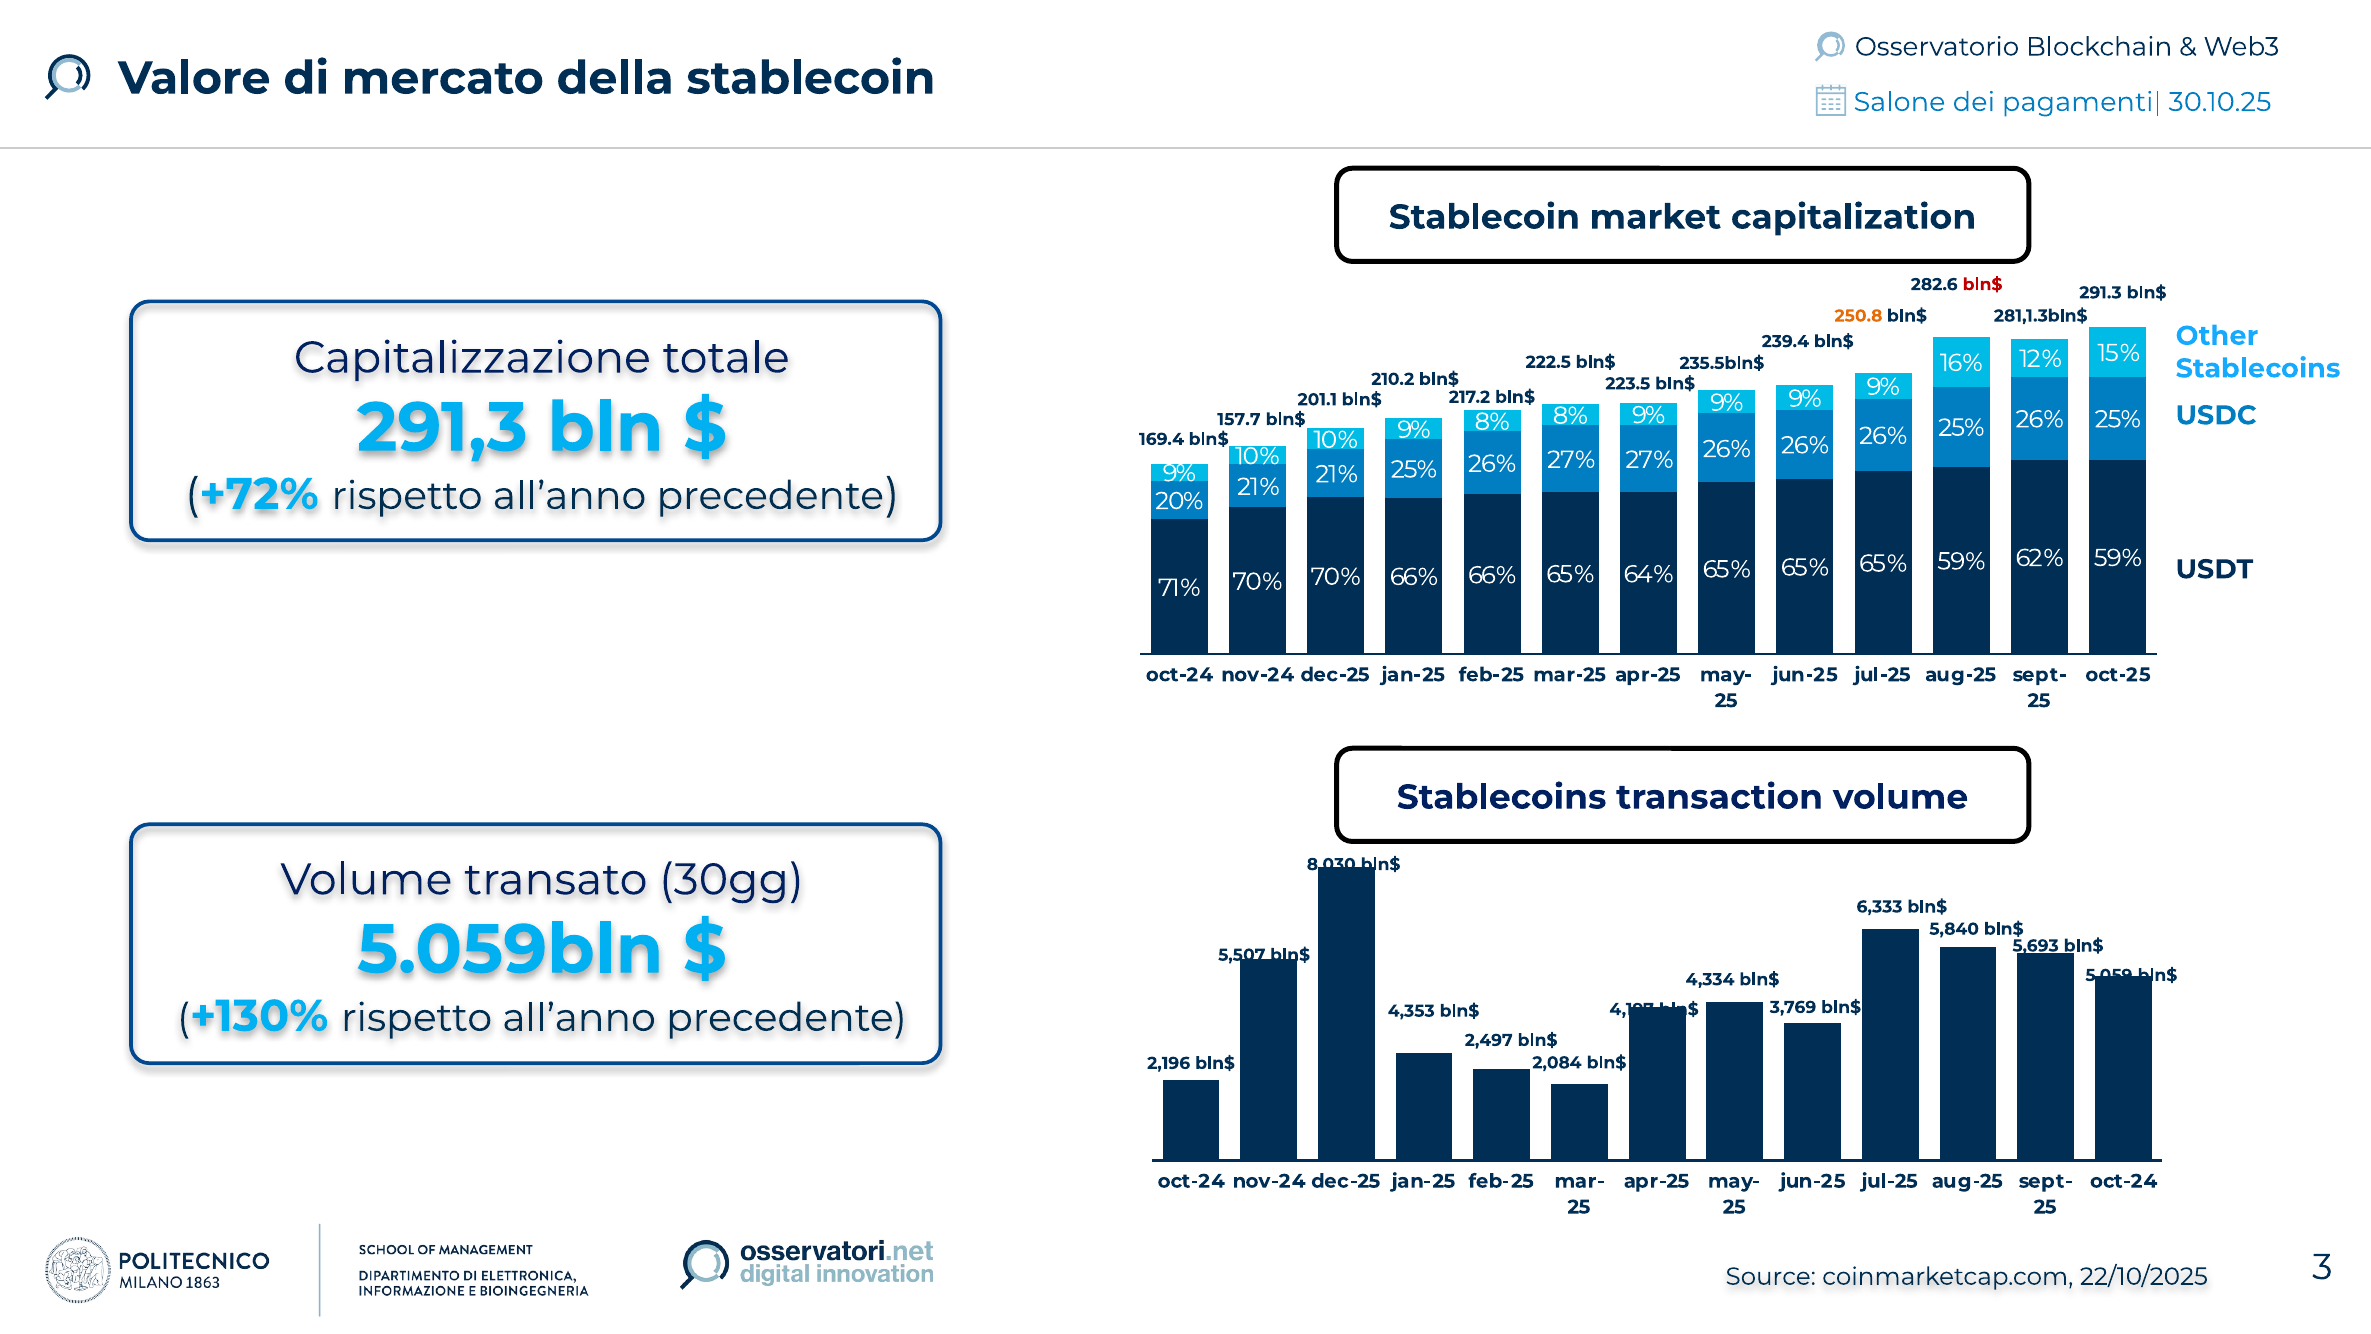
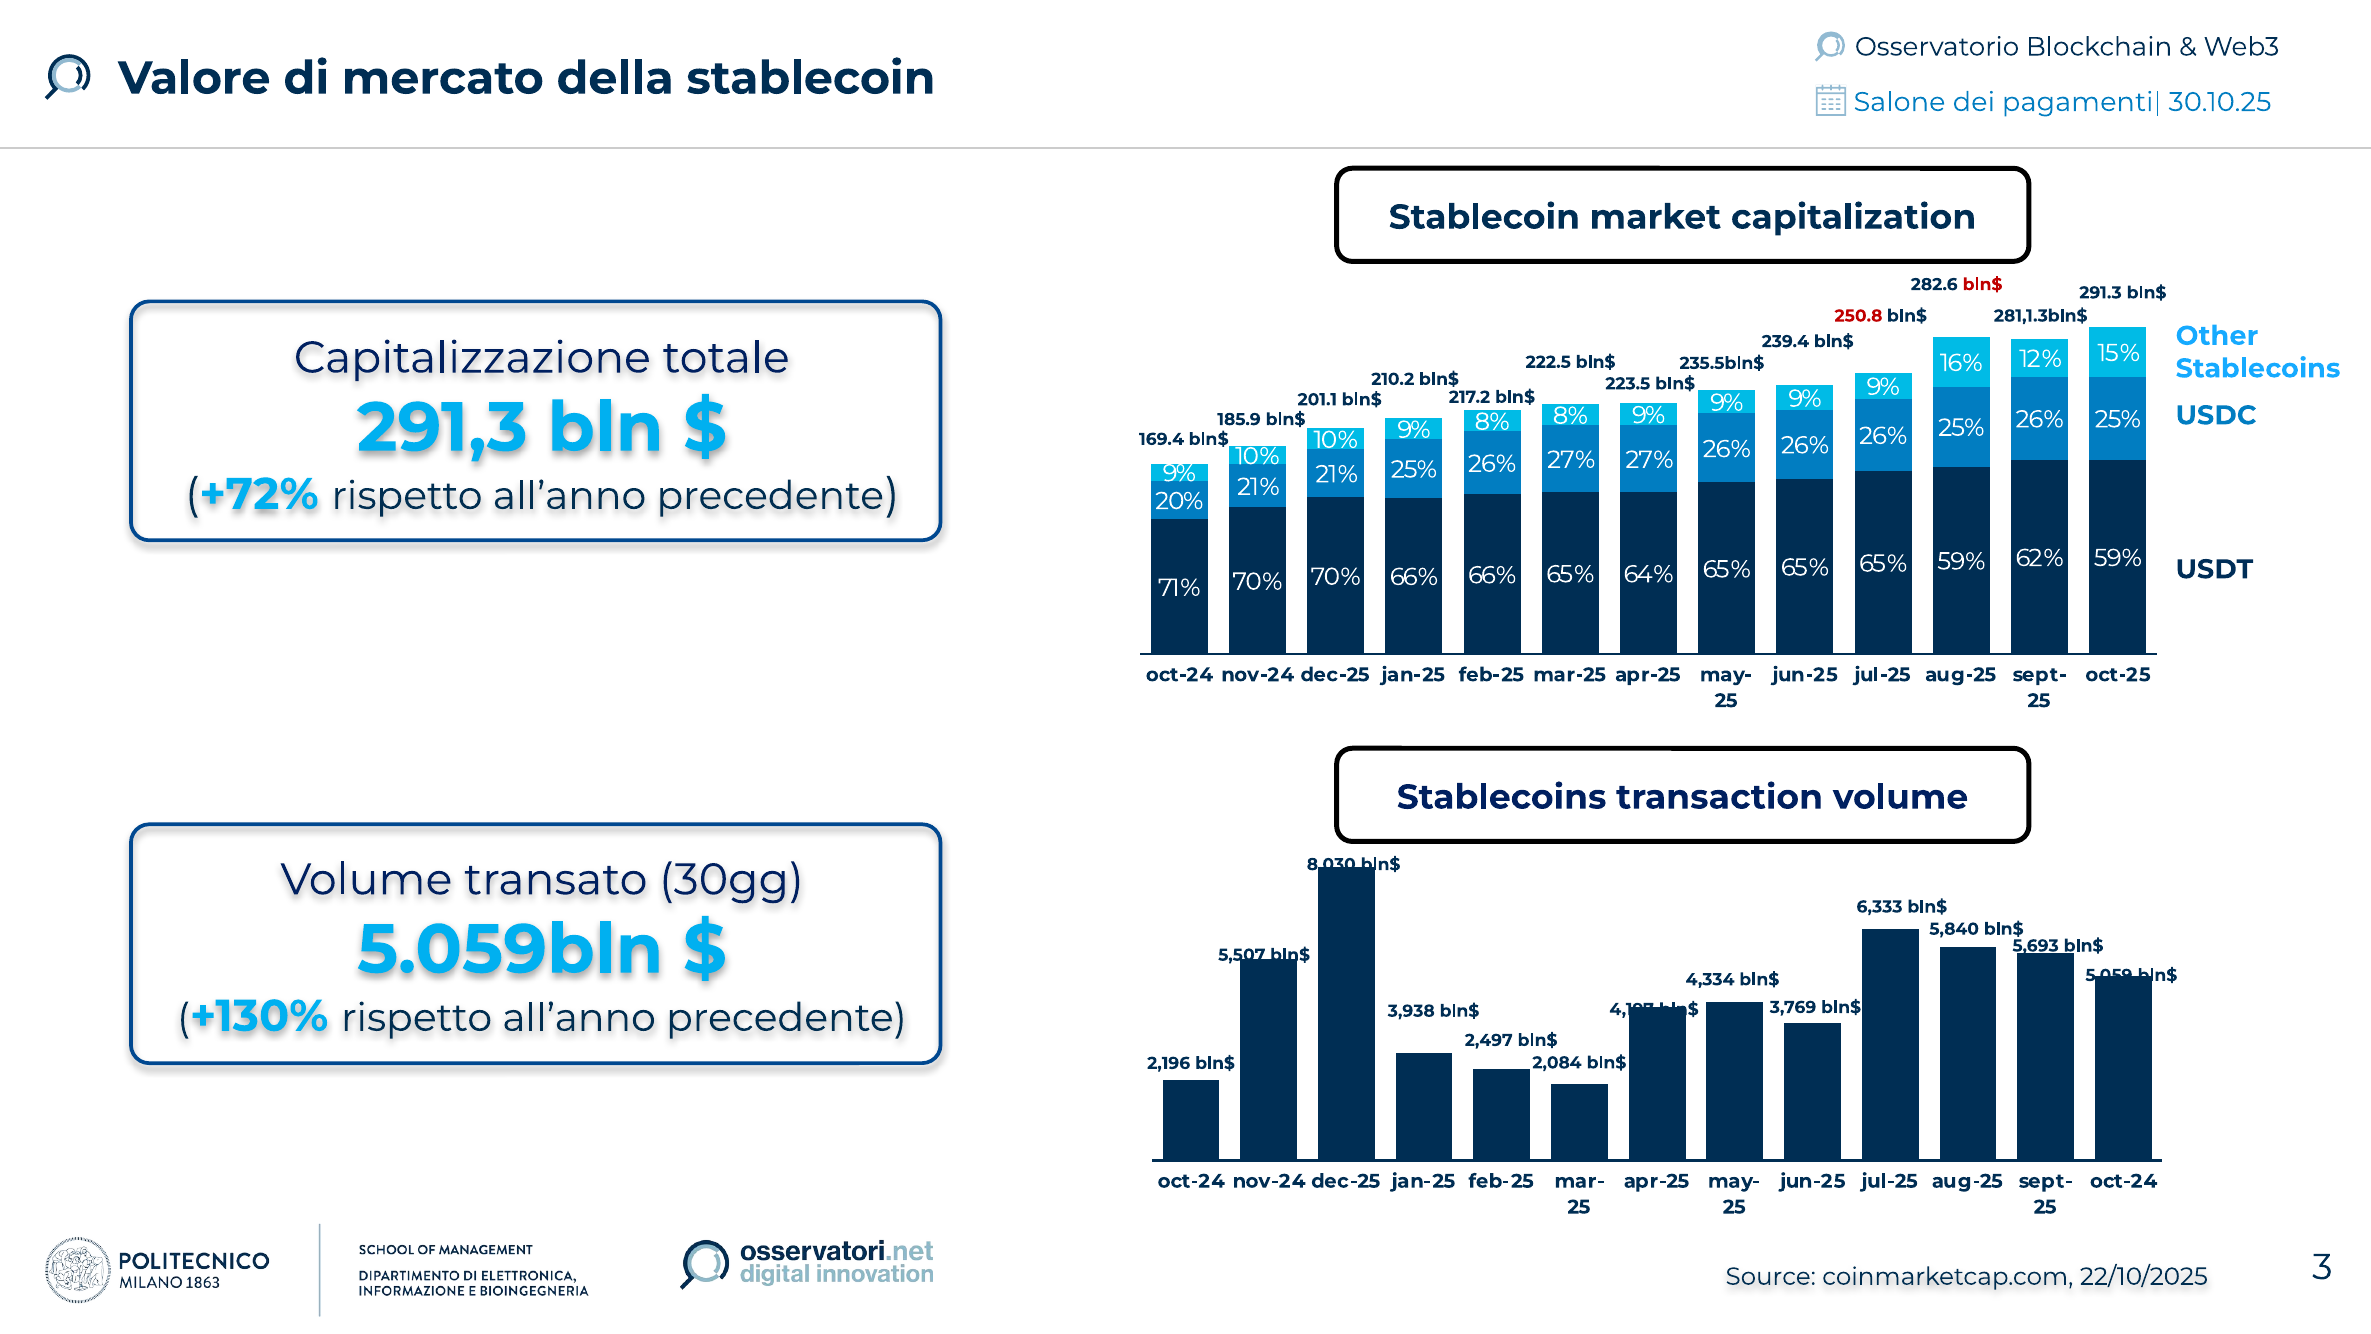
250.8 colour: orange -> red (1858, 316)
157.7: 157.7 -> 185.9 (1239, 419)
4,353: 4,353 -> 3,938 (1411, 1011)
